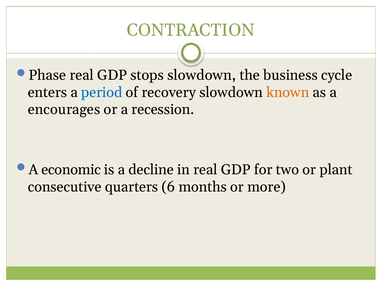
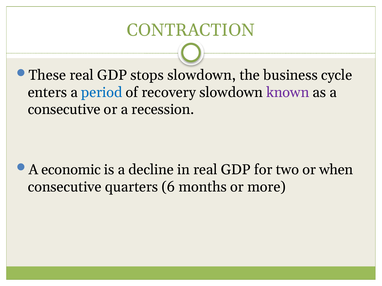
Phase: Phase -> These (47, 75)
known colour: orange -> purple (288, 92)
encourages: encourages -> consecutive (64, 110)
plant: plant -> when (336, 170)
